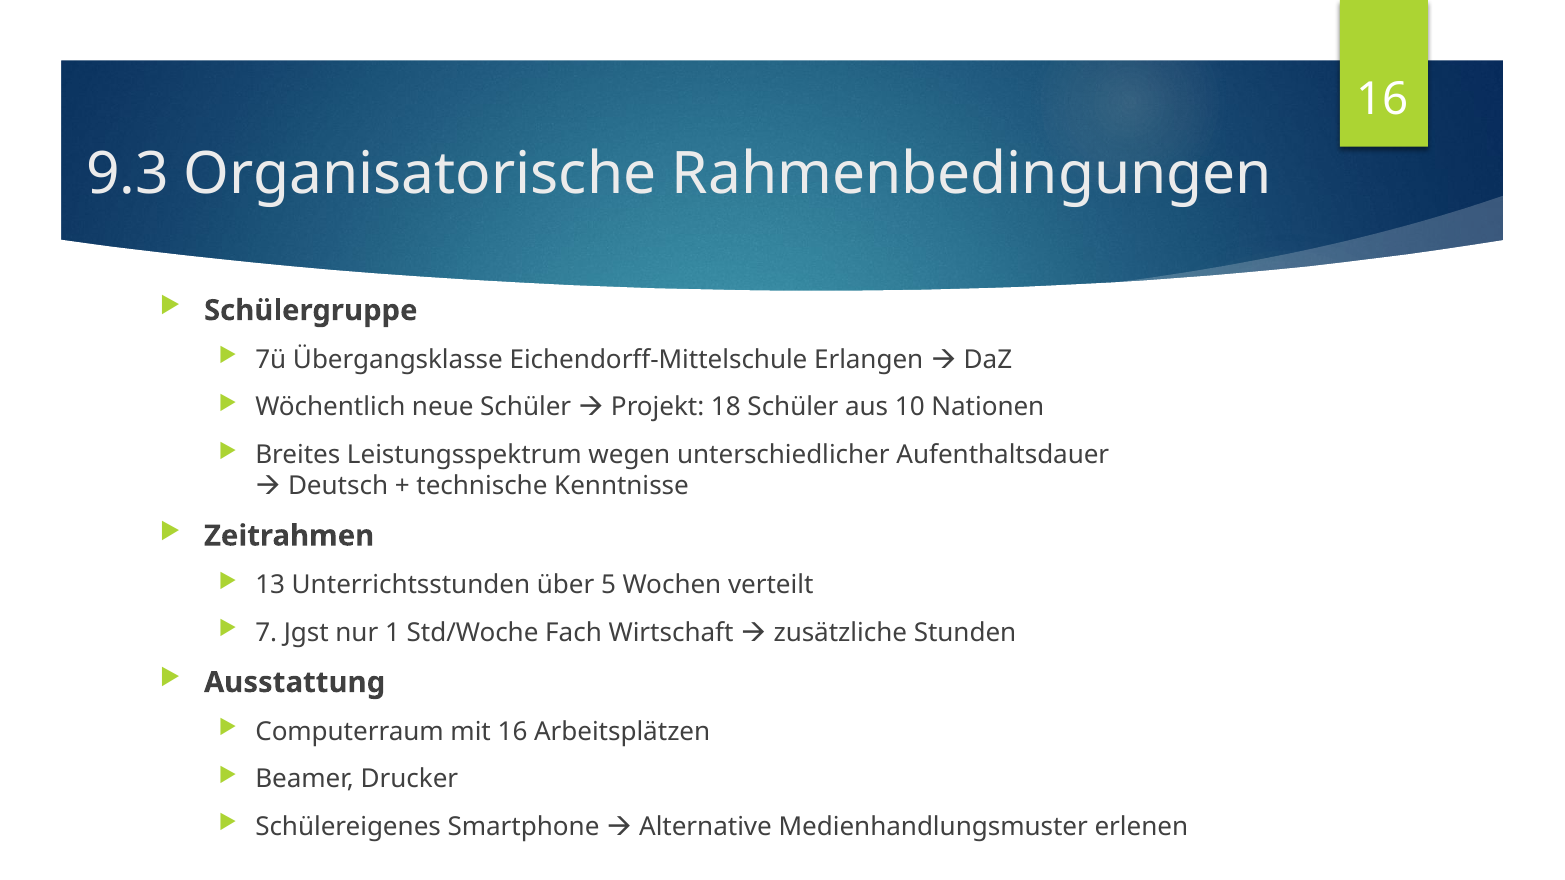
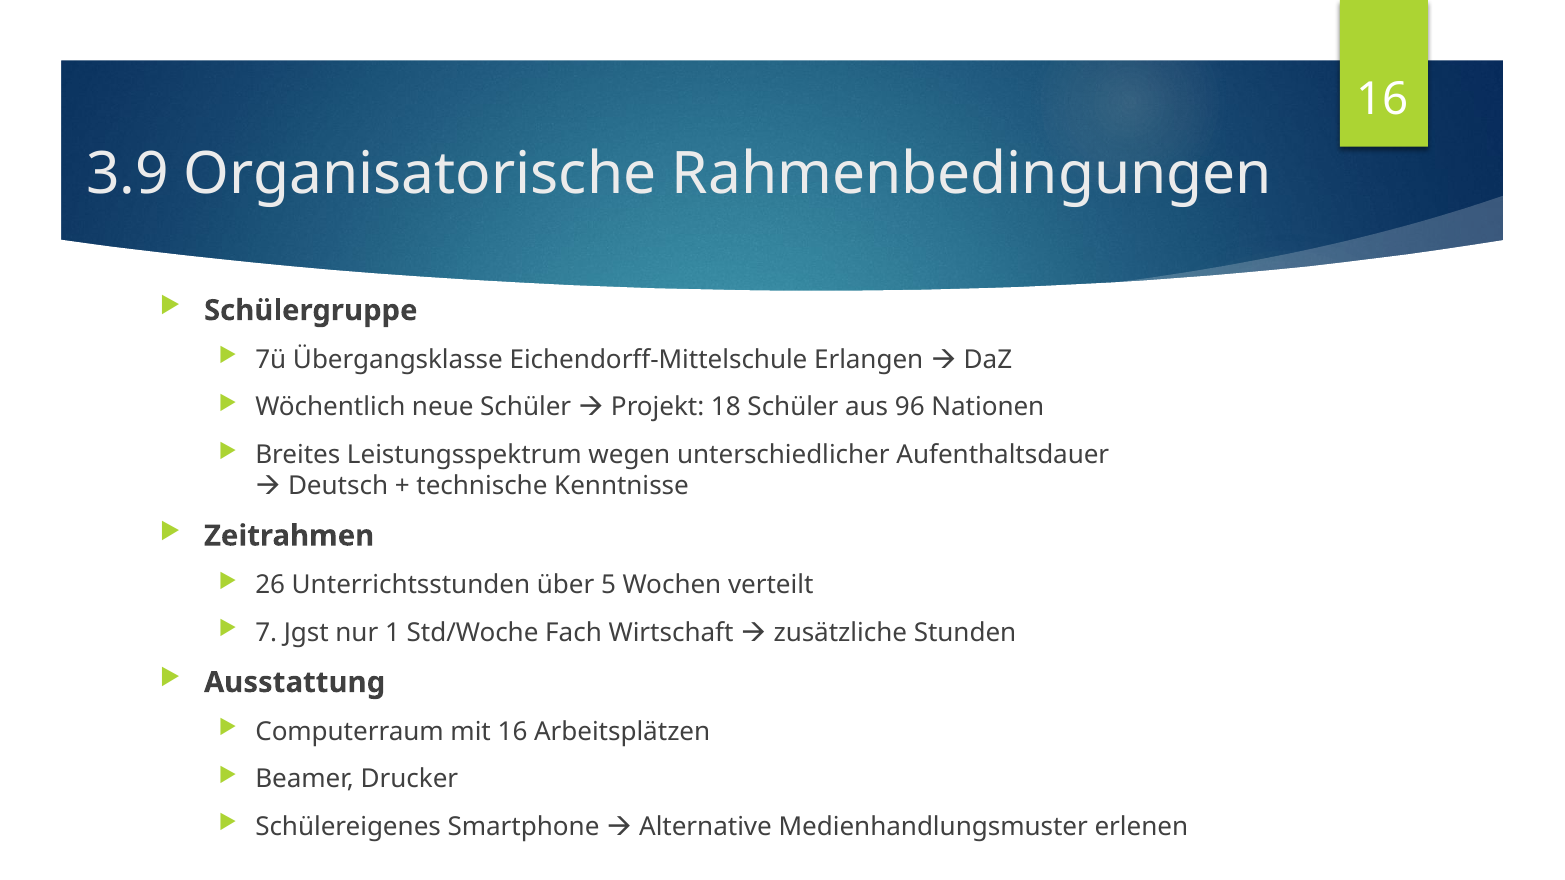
9.3: 9.3 -> 3.9 (127, 174)
10: 10 -> 96 (910, 407)
13: 13 -> 26 (270, 585)
